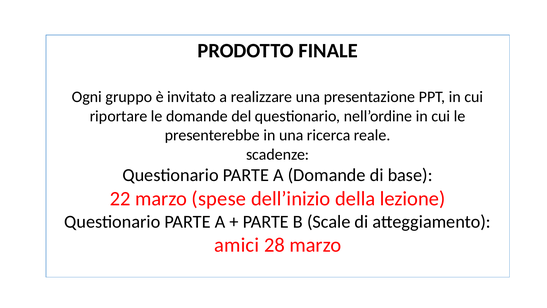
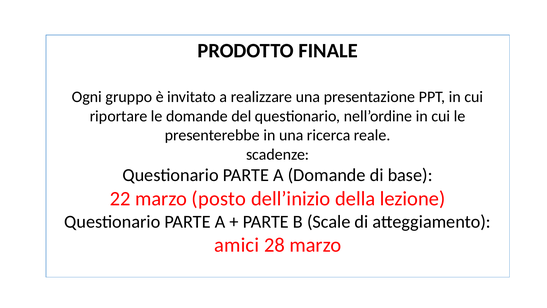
spese: spese -> posto (219, 198)
